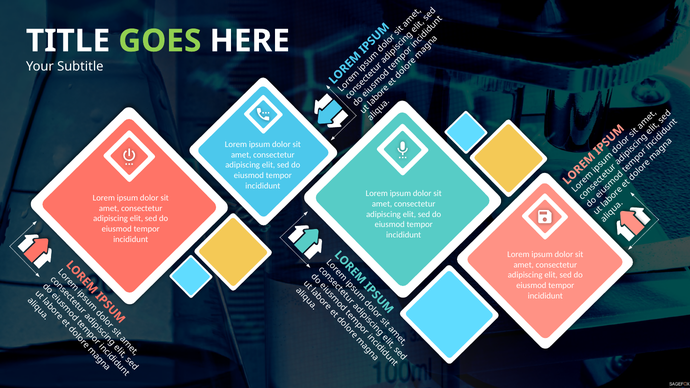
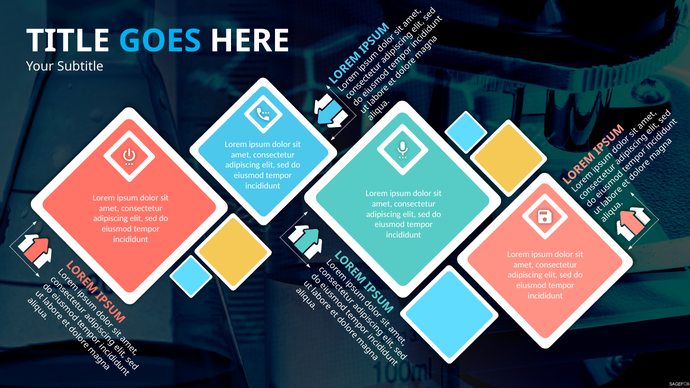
GOES colour: light green -> light blue (160, 41)
